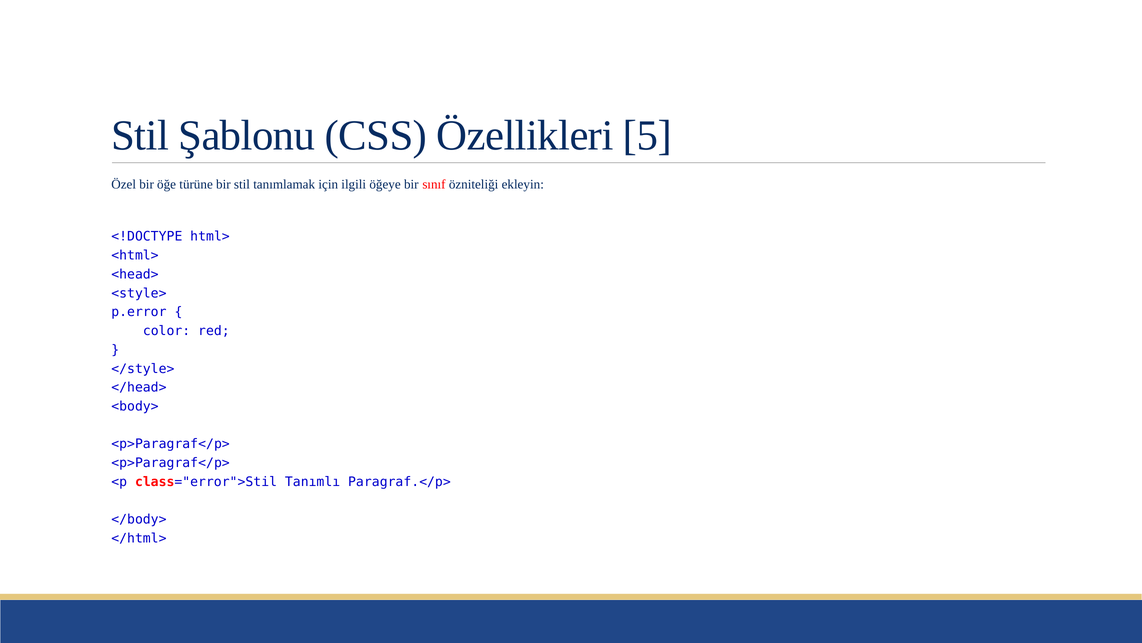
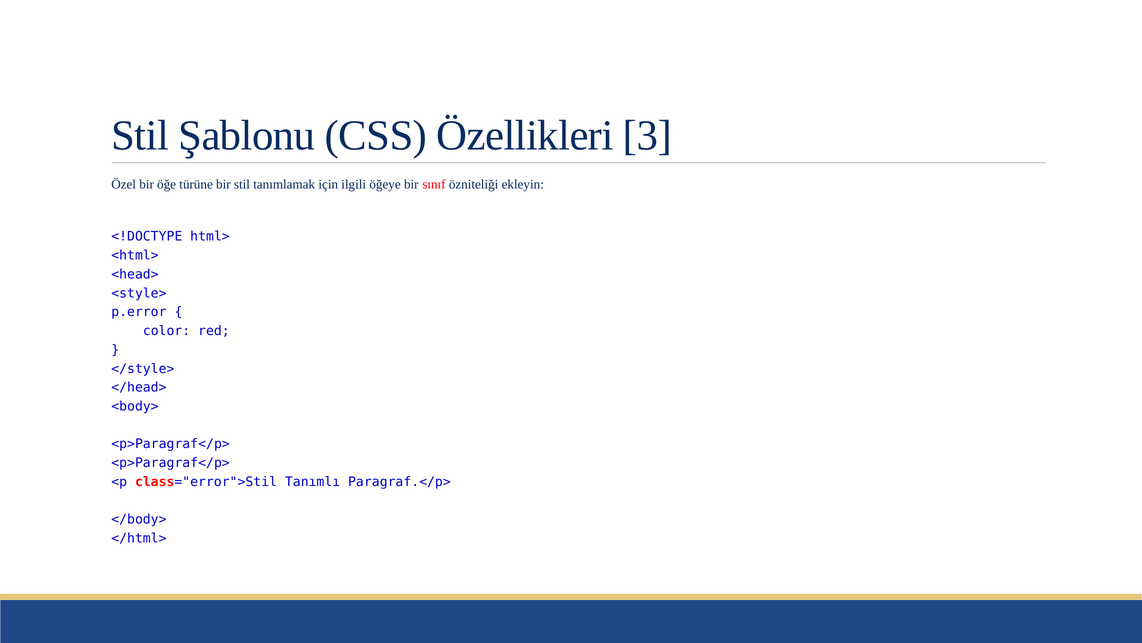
5: 5 -> 3 (647, 136)
